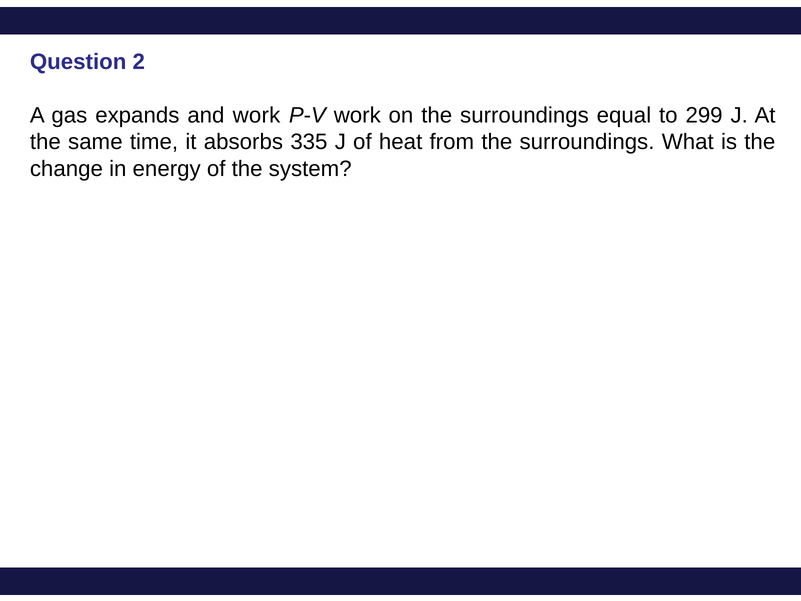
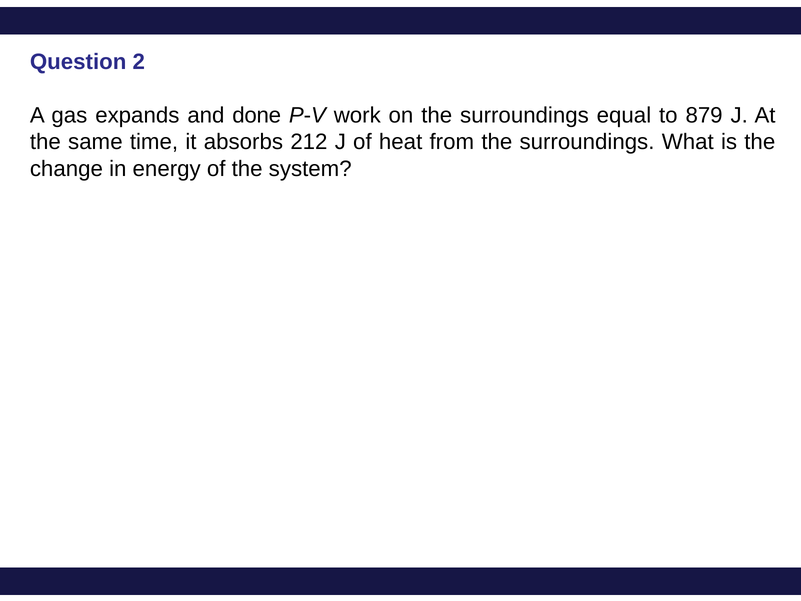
and work: work -> done (257, 115)
299: 299 -> 879 (704, 115)
335: 335 -> 212 (309, 142)
